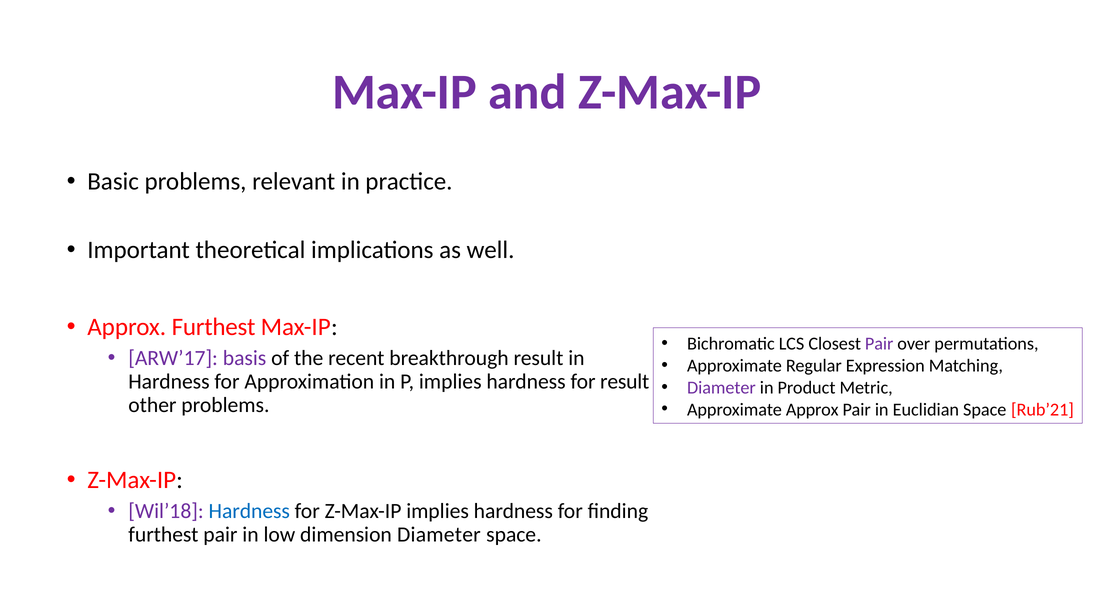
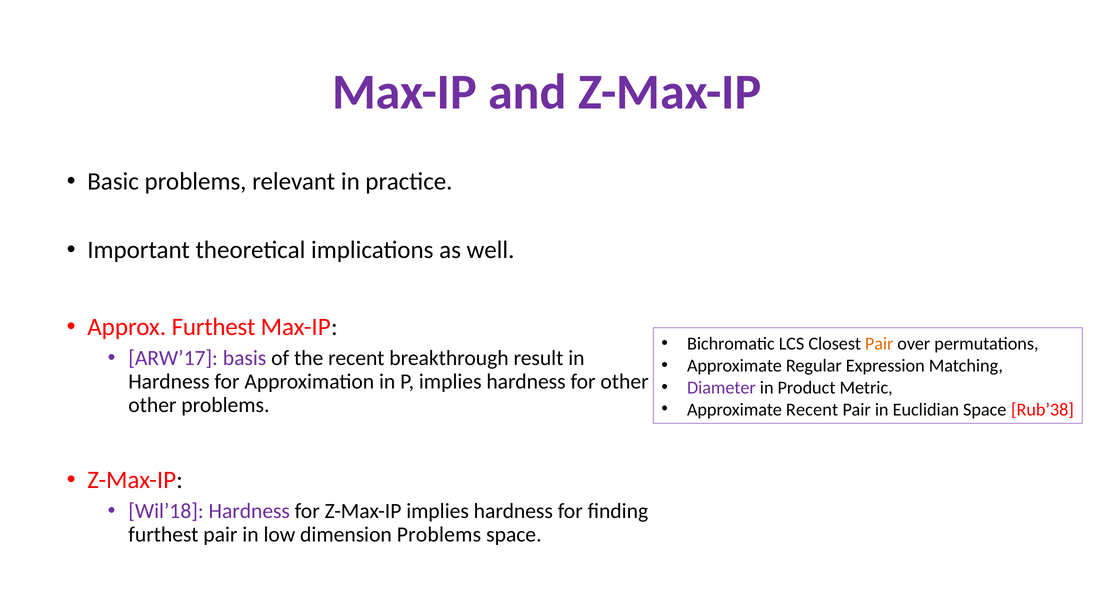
Pair colour: purple -> orange (879, 344)
for result: result -> other (625, 381)
Approximate Approx: Approx -> Recent (812, 409)
Rub’21: Rub’21 -> Rub’38 (1042, 409)
Hardness colour: blue -> purple (249, 510)
dimension Diameter: Diameter -> Problems (439, 534)
